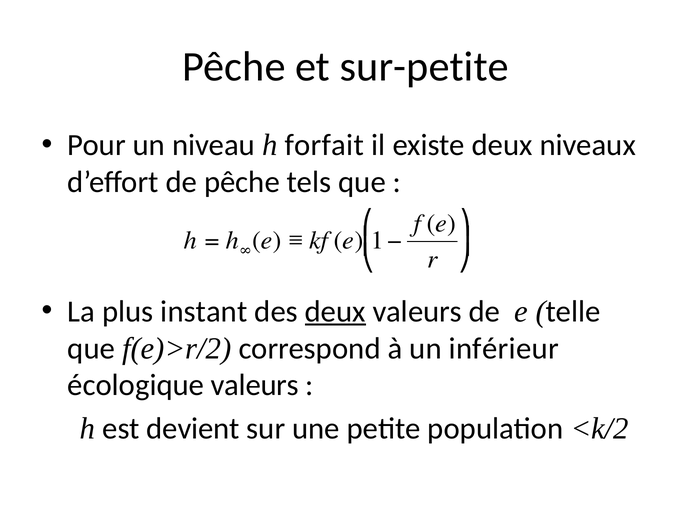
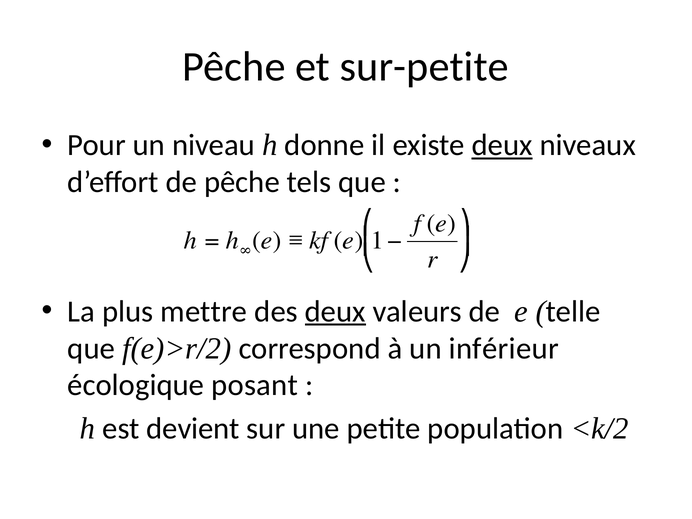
forfait: forfait -> donne (324, 145)
deux underline: none -> present (502, 145)
instant: instant -> mettre (204, 311)
valeurs: valeurs -> posant (255, 385)
